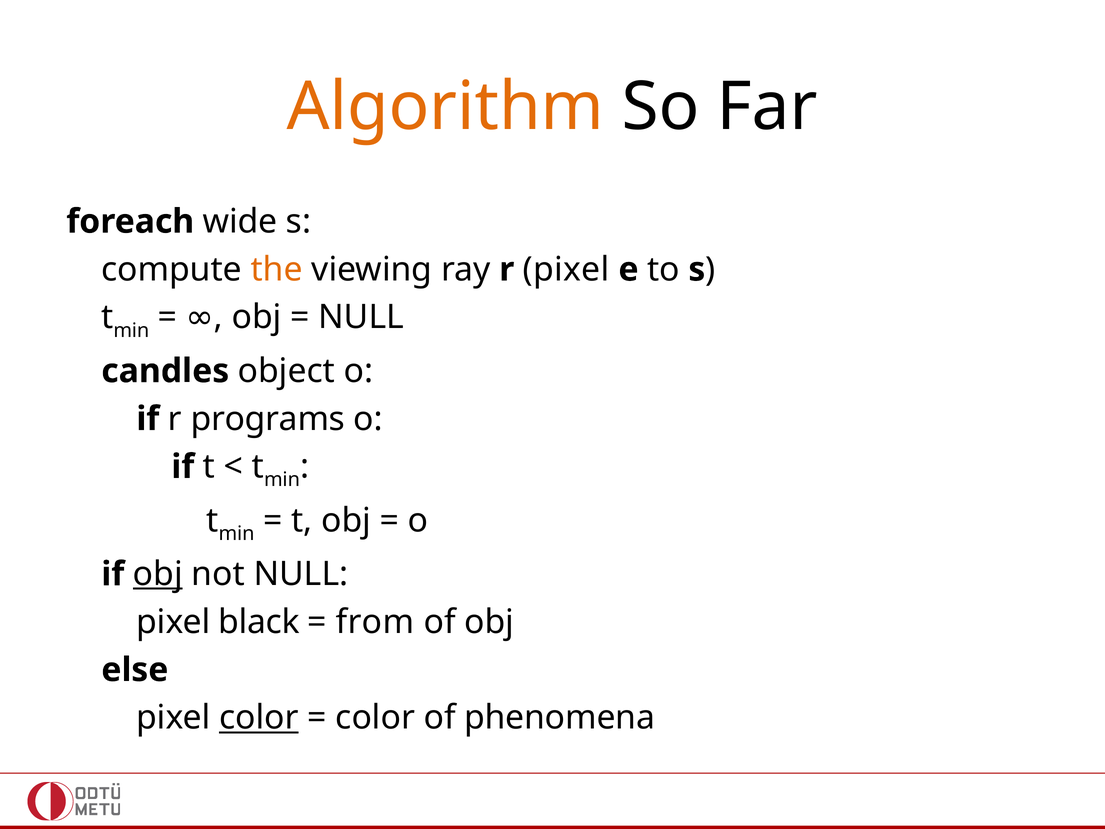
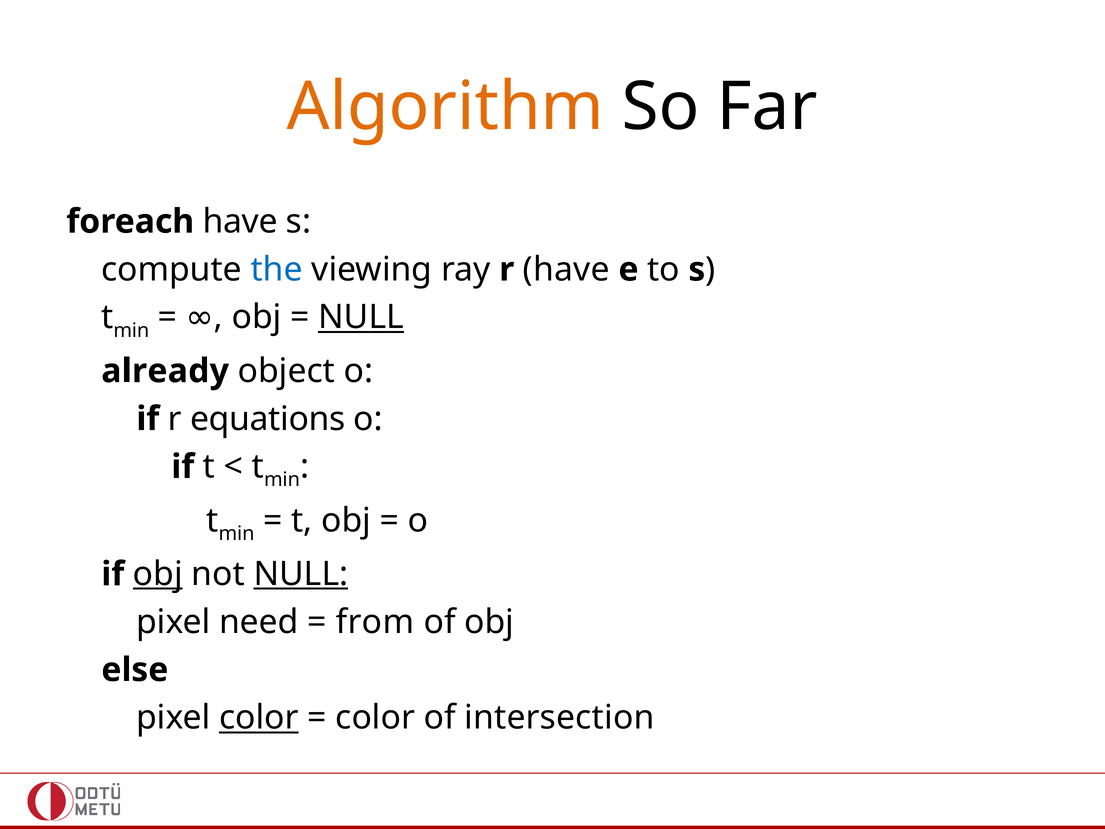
foreach wide: wide -> have (240, 222)
the colour: orange -> blue (277, 269)
r pixel: pixel -> have (566, 269)
NULL underline: none -> present (361, 317)
candles: candles -> already (165, 371)
programs: programs -> equations (268, 419)
NULL underline: none -> present (301, 574)
black: black -> need (259, 622)
phenomena: phenomena -> intersection (559, 718)
